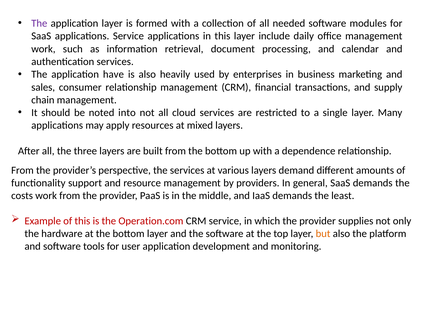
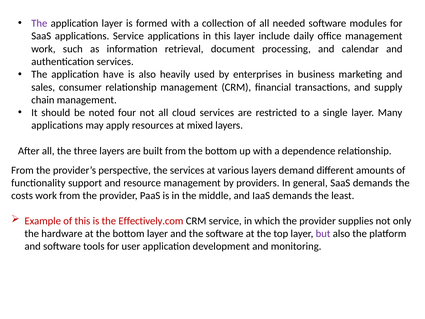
into: into -> four (127, 113)
Operation.com: Operation.com -> Effectively.com (151, 221)
but colour: orange -> purple (323, 233)
